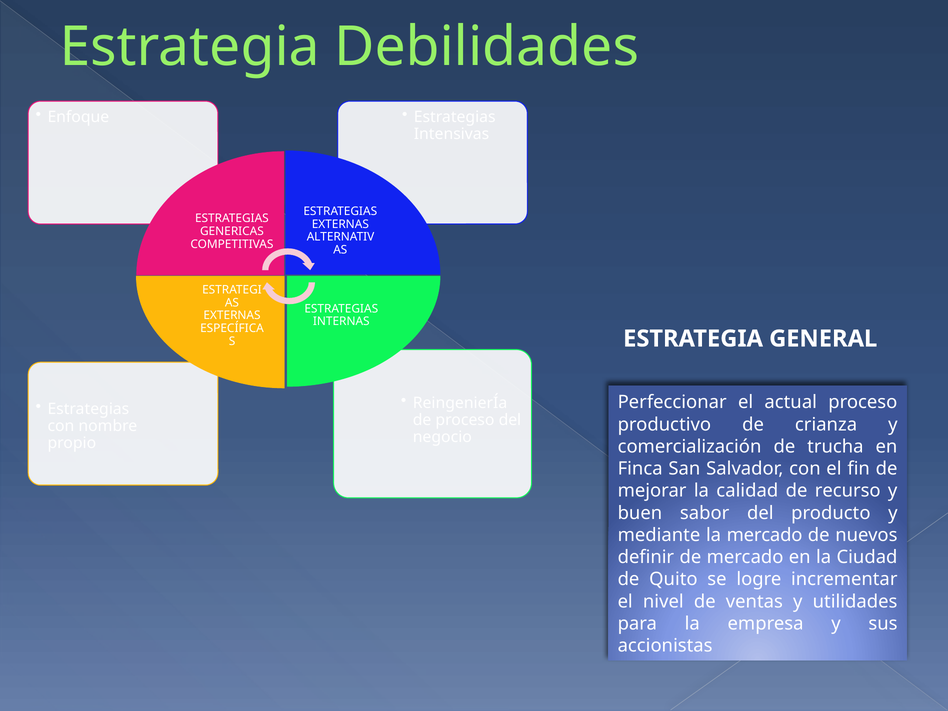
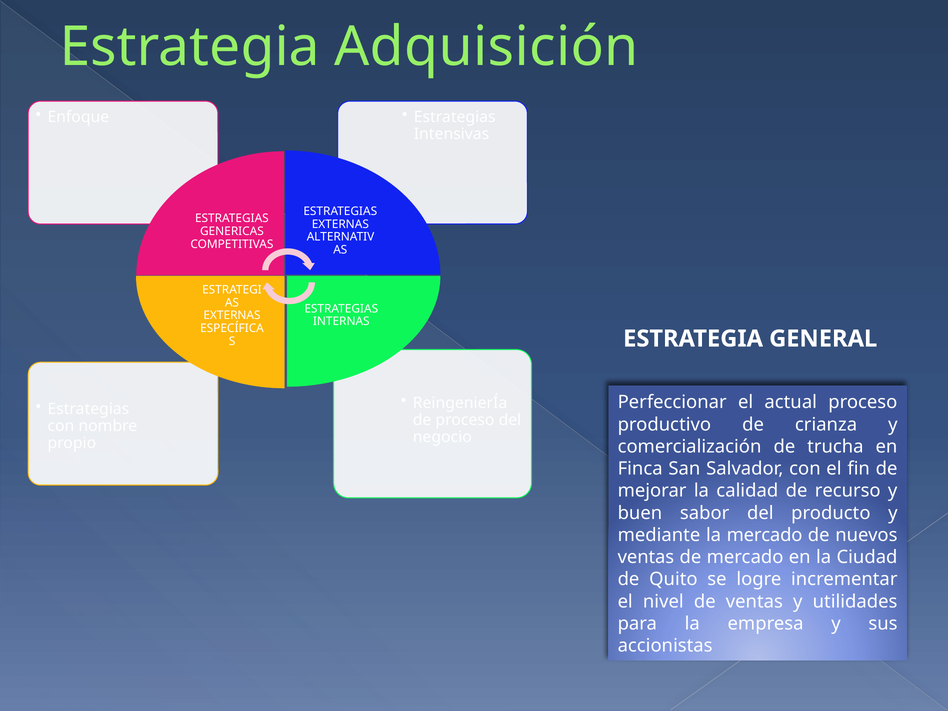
Debilidades: Debilidades -> Adquisición (486, 47)
definir: definir -> ventas (646, 557)
